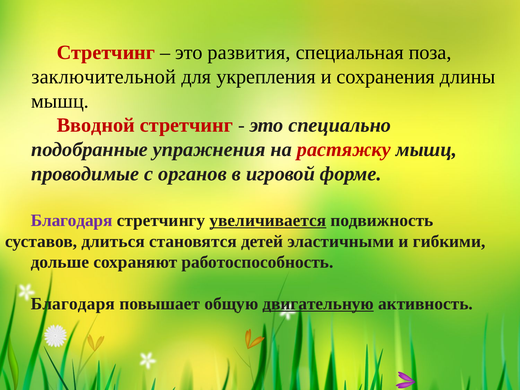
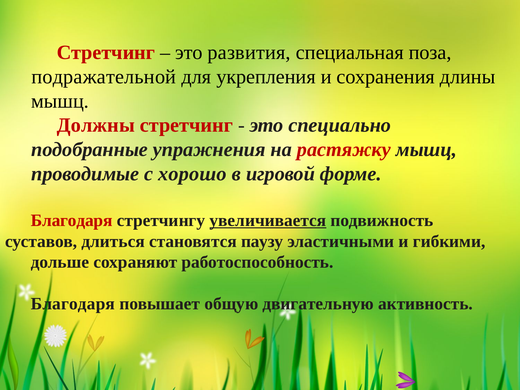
заключительной: заключительной -> подражательной (104, 77)
Вводной: Вводной -> Должны (96, 125)
органов: органов -> хорошо (192, 174)
Благодаря colour: purple -> red (72, 220)
детей: детей -> паузу (262, 241)
двигательную underline: present -> none (318, 304)
